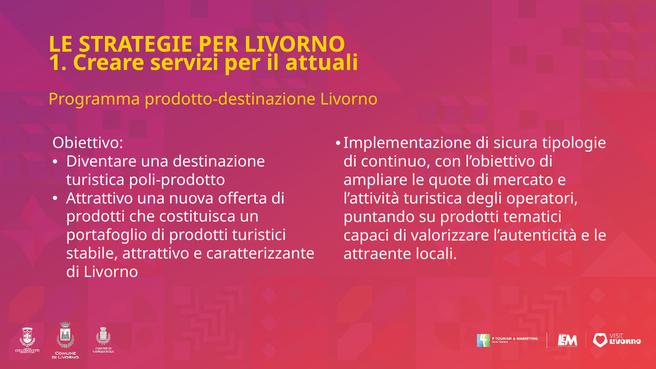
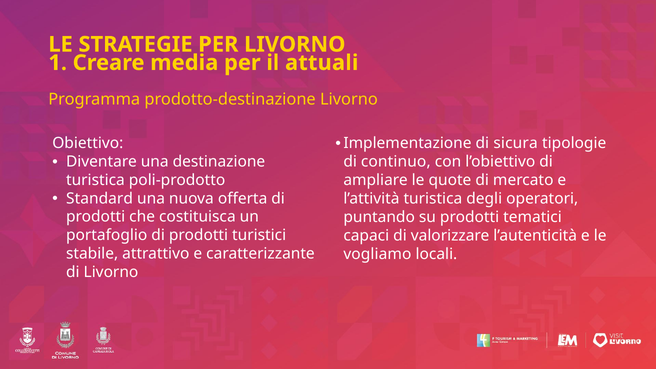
servizi: servizi -> media (184, 63)
Attrattivo: Attrattivo -> Standard (100, 198)
attraente: attraente -> vogliamo (377, 254)
